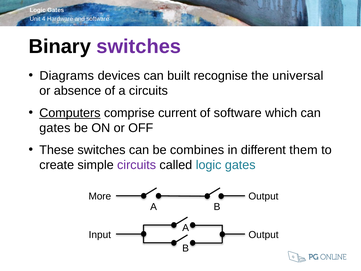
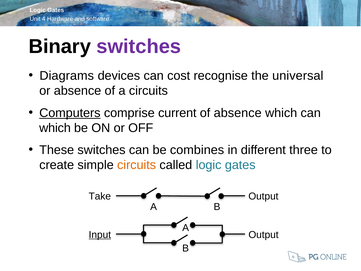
built: built -> cost (179, 76)
of software: software -> absence (238, 113)
gates: gates -> which (55, 128)
them: them -> three (304, 150)
circuits colour: purple -> orange (137, 165)
More: More -> Take (100, 196)
Input underline: none -> present (100, 234)
